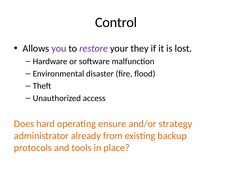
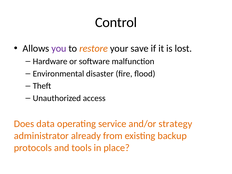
restore colour: purple -> orange (94, 48)
they: they -> save (140, 48)
hard: hard -> data (46, 124)
ensure: ensure -> service (112, 124)
